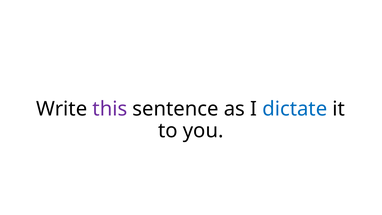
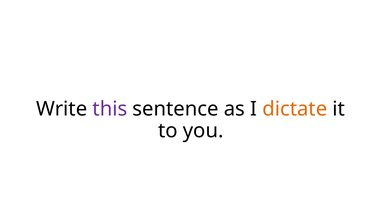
dictate colour: blue -> orange (295, 109)
